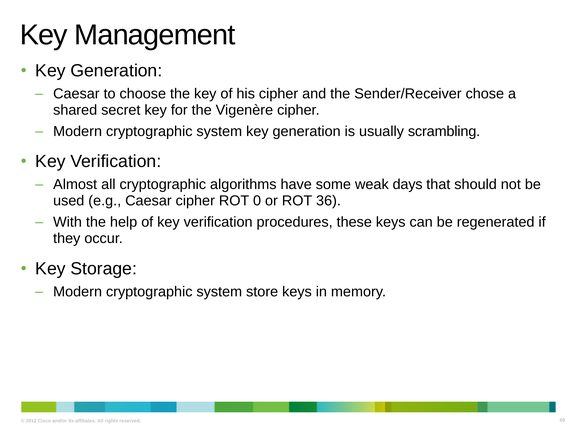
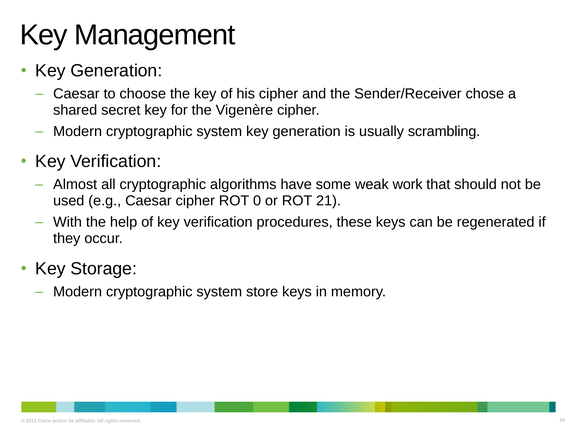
days: days -> work (408, 185)
36: 36 -> 21 (329, 201)
